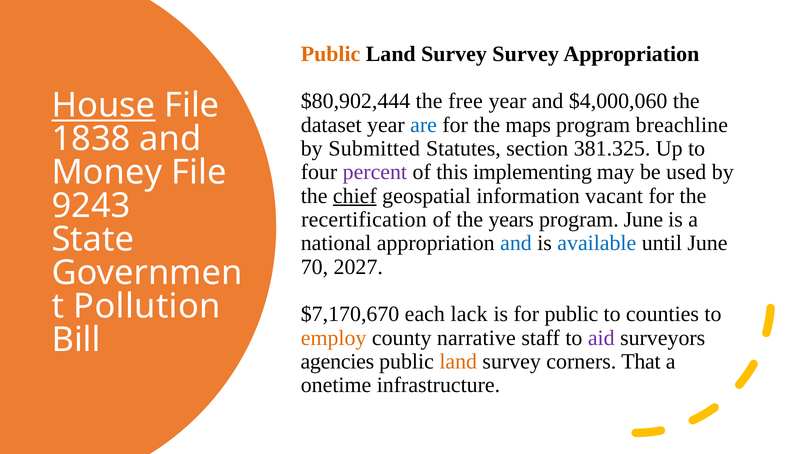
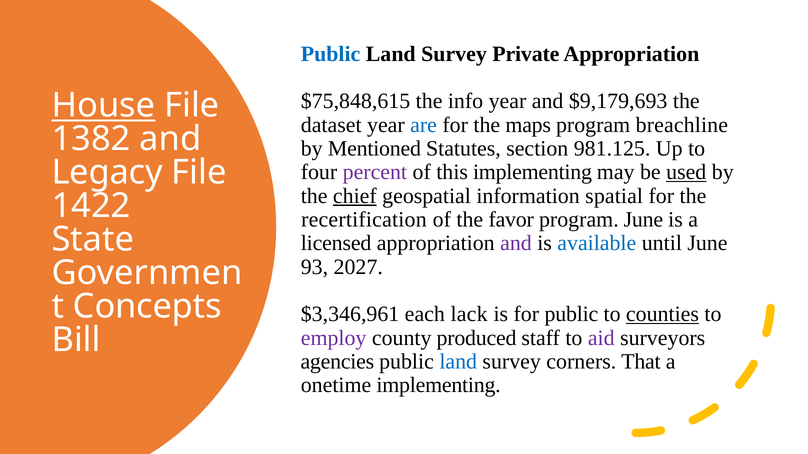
Public colour: orange -> blue (331, 54)
Survey Survey: Survey -> Private (526, 54)
$80,902,444: $80,902,444 -> $75,848,615 (356, 101)
free: free -> info (466, 101)
$4,000,060: $4,000,060 -> $9,179,693 (618, 101)
1838: 1838 -> 1382 (91, 139)
Submitted: Submitted -> Mentioned (374, 149)
381.325: 381.325 -> 981.125 (612, 149)
used underline: none -> present (686, 172)
Money: Money -> Legacy (107, 173)
vacant: vacant -> spatial (614, 196)
9243: 9243 -> 1422 (91, 206)
years: years -> favor (511, 220)
national: national -> licensed (336, 243)
and colour: blue -> purple (516, 243)
70: 70 -> 93 (314, 267)
Pollution: Pollution -> Concepts (147, 307)
$7,170,670: $7,170,670 -> $3,346,961 (350, 314)
counties underline: none -> present (662, 314)
employ colour: orange -> purple (334, 338)
narrative: narrative -> produced (477, 338)
land colour: orange -> blue (458, 362)
onetime infrastructure: infrastructure -> implementing (439, 386)
